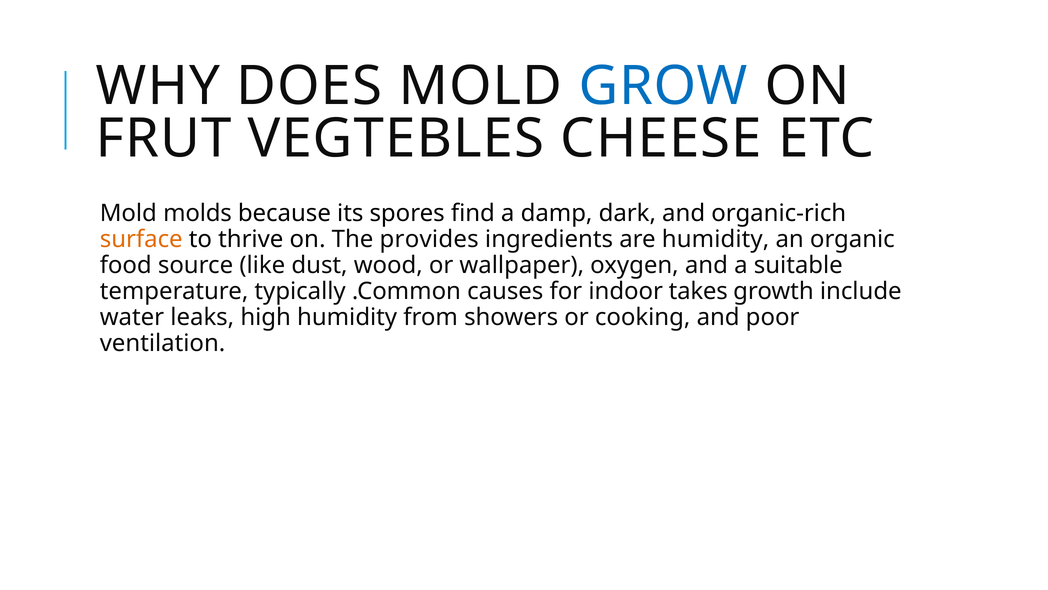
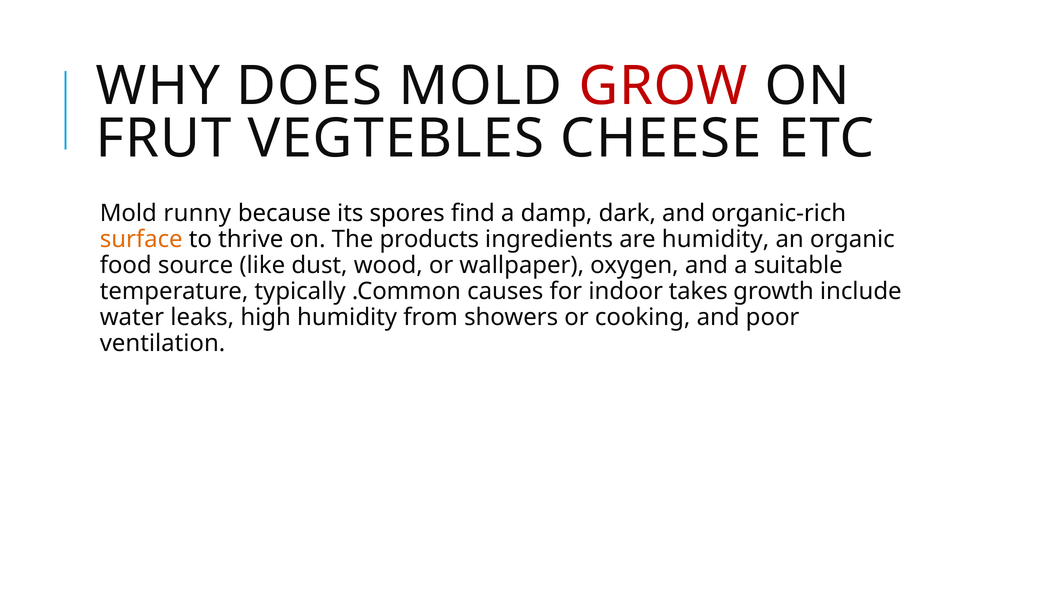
GROW colour: blue -> red (663, 86)
molds: molds -> runny (197, 213)
provides: provides -> products (429, 239)
